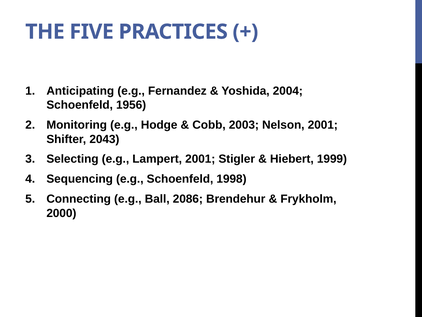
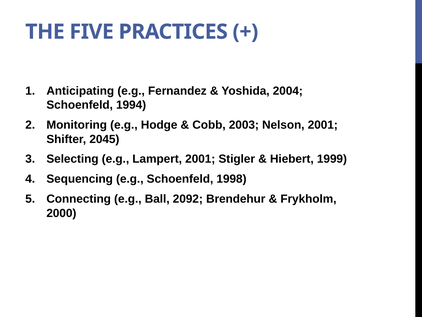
1956: 1956 -> 1994 (131, 105)
2043: 2043 -> 2045 (104, 139)
2086: 2086 -> 2092 (188, 199)
